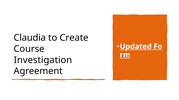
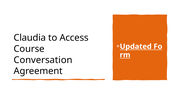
Create: Create -> Access (74, 38)
Investigation: Investigation -> Conversation (43, 60)
